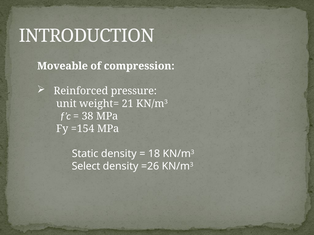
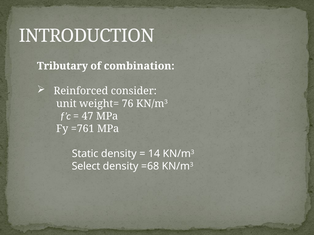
Moveable: Moveable -> Tributary (62, 66)
compression: compression -> combination (139, 66)
pressure: pressure -> consider (134, 91)
21: 21 -> 76 (128, 104)
38: 38 -> 47 (87, 116)
=154: =154 -> =761 (83, 129)
18: 18 -> 14 (154, 154)
=26: =26 -> =68 (150, 167)
